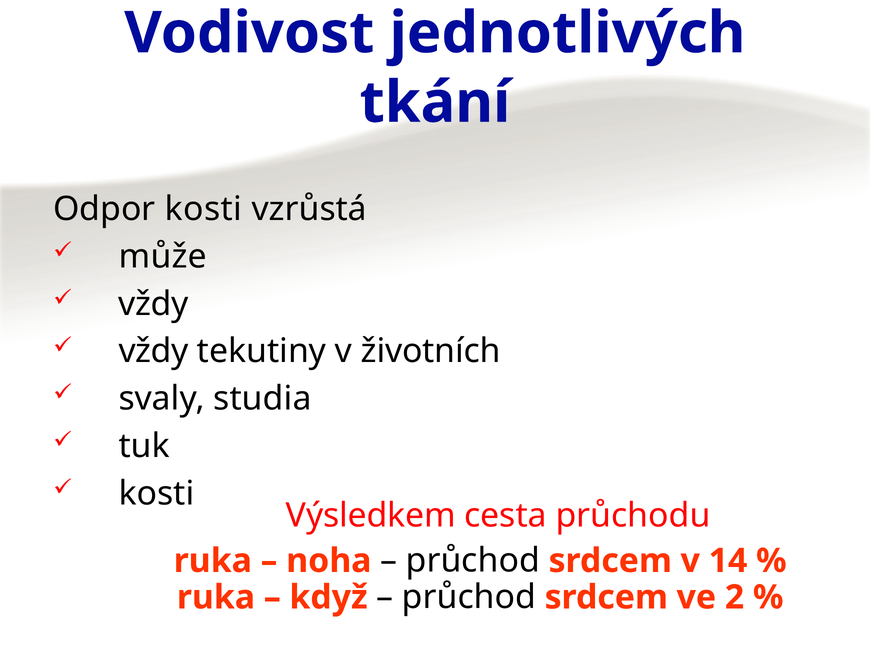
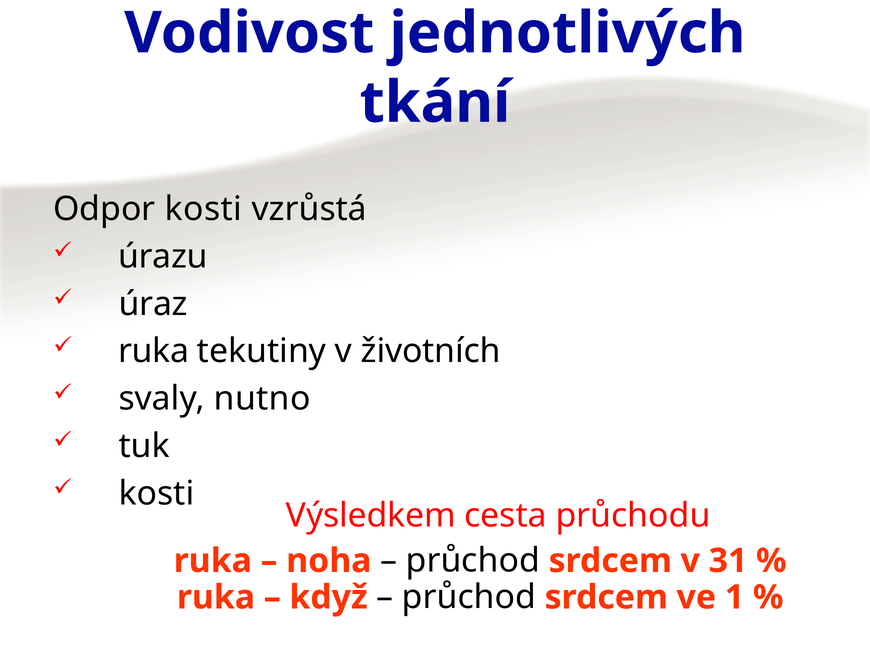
může: může -> úrazu (163, 257)
vždy: vždy -> úraz (153, 304)
vždy: vždy -> ruka (154, 352)
studia: studia -> nutno (262, 399)
14: 14 -> 31 (728, 561)
2: 2 -> 1 (735, 598)
